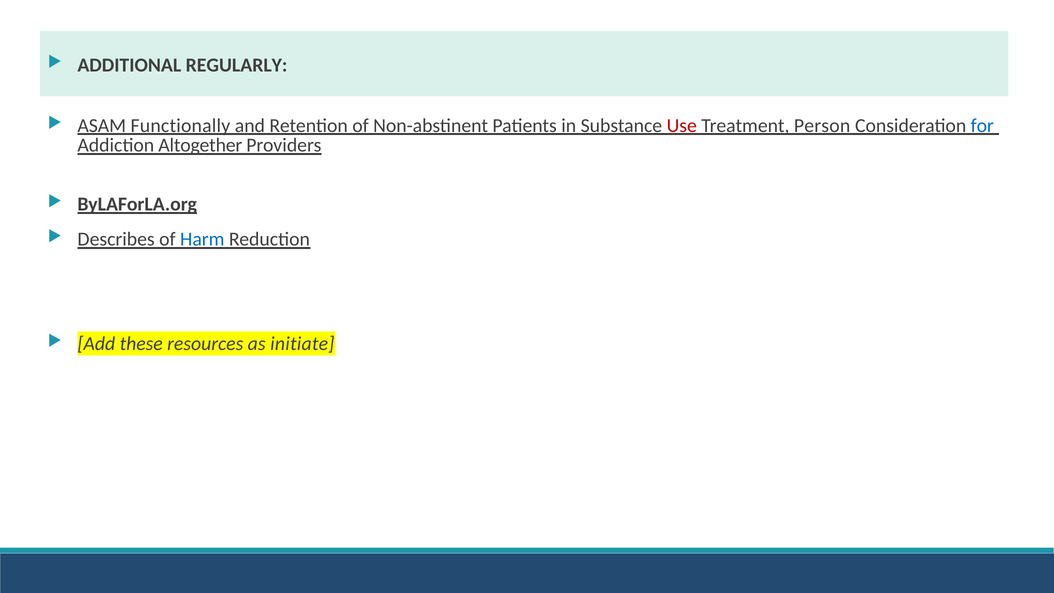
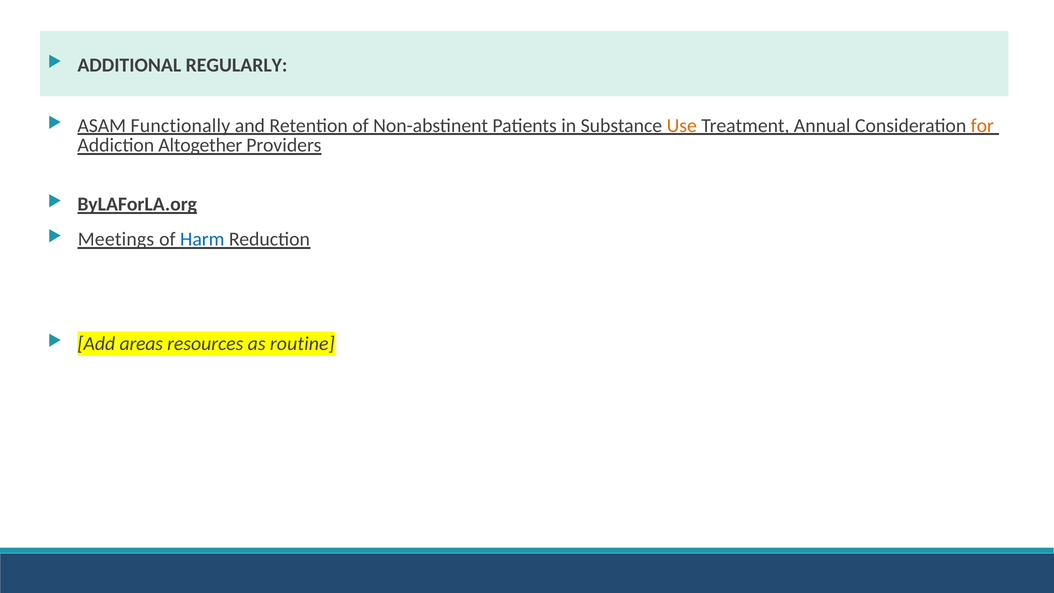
Use colour: red -> orange (682, 126)
Person: Person -> Annual (822, 126)
for colour: blue -> orange (982, 126)
Describes: Describes -> Meetings (116, 239)
these: these -> areas (141, 344)
initiate: initiate -> routine (302, 344)
